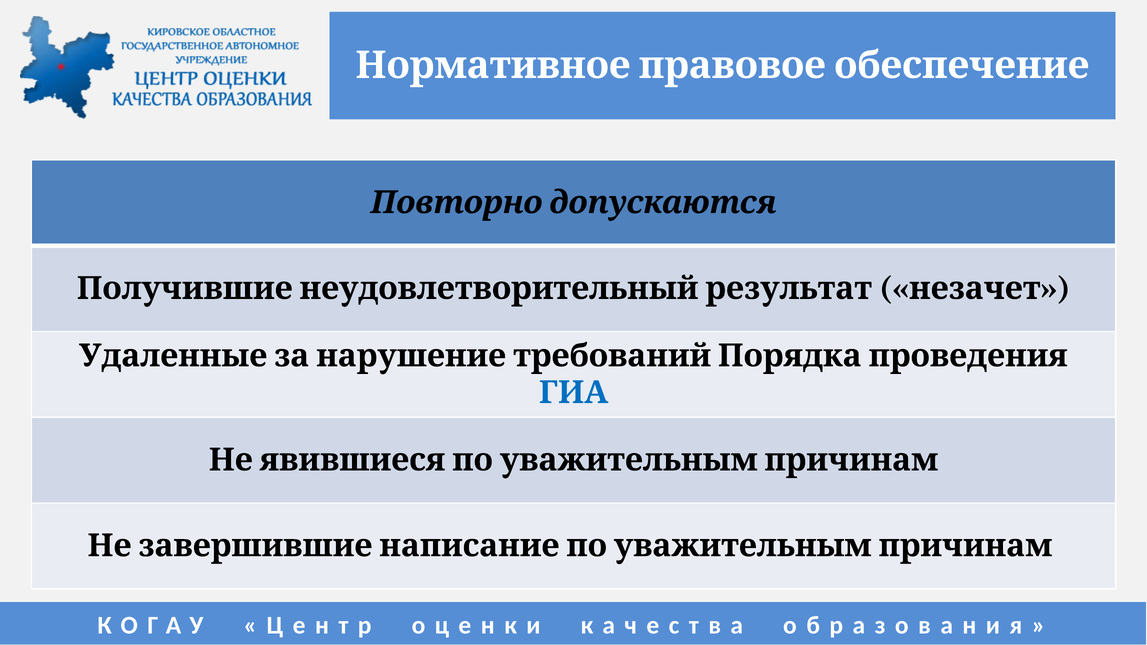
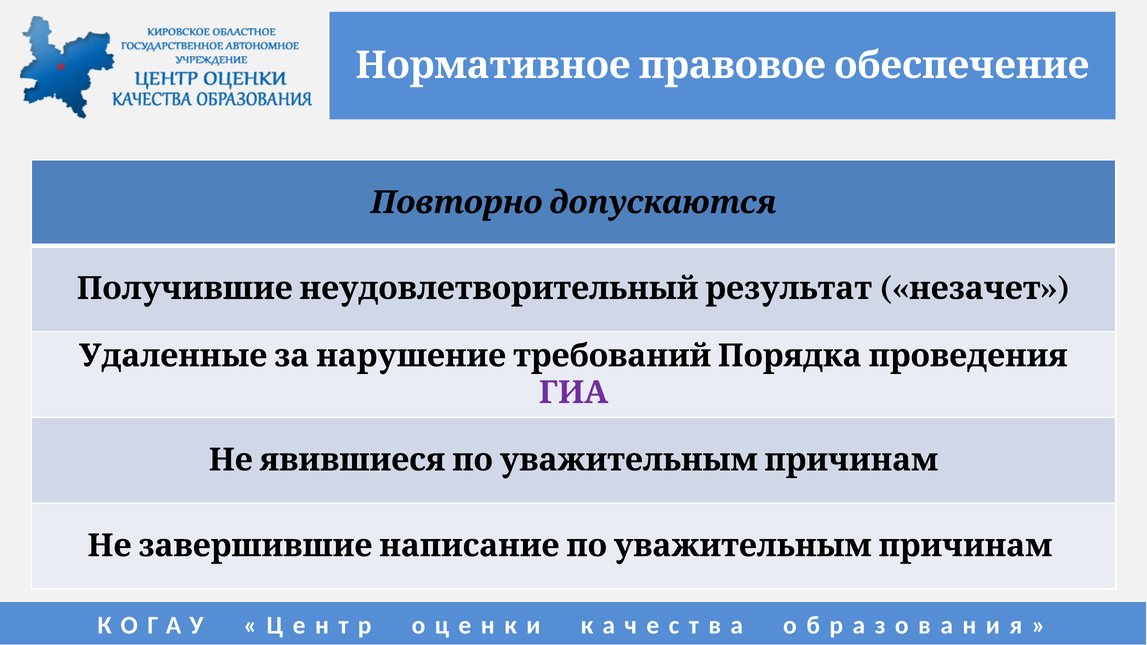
ГИА colour: blue -> purple (574, 393)
